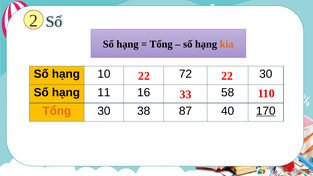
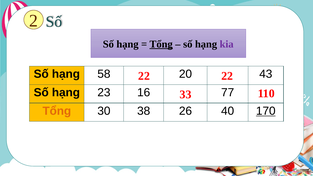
Tổng underline: none -> present (161, 44)
kia colour: orange -> purple (227, 44)
10: 10 -> 58 (104, 74)
72: 72 -> 20 (185, 74)
30: 30 -> 43 (266, 74)
11: 11 -> 23 (104, 93)
58: 58 -> 77 (228, 93)
87: 87 -> 26 (185, 111)
